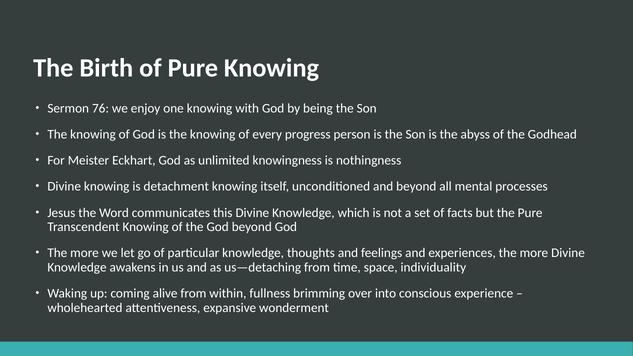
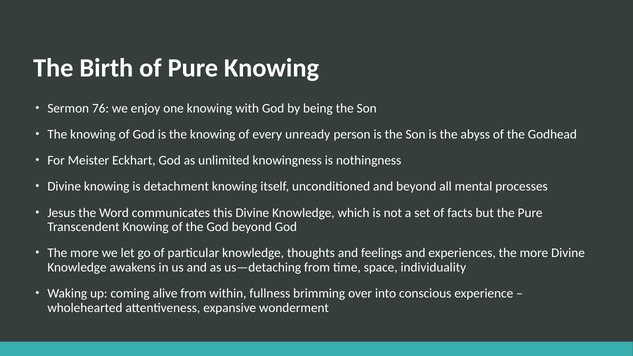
progress: progress -> unready (308, 134)
